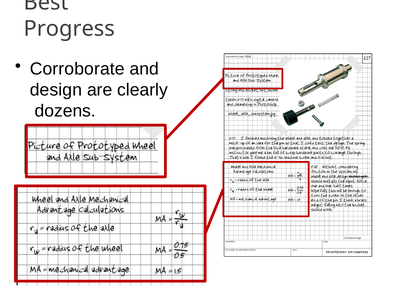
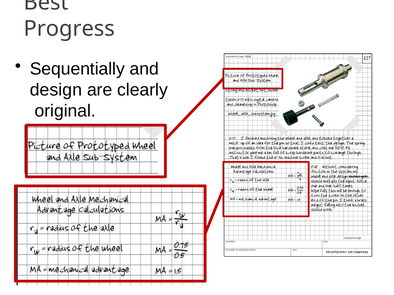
Corroborate: Corroborate -> Sequentially (77, 69)
dozens: dozens -> original (65, 111)
